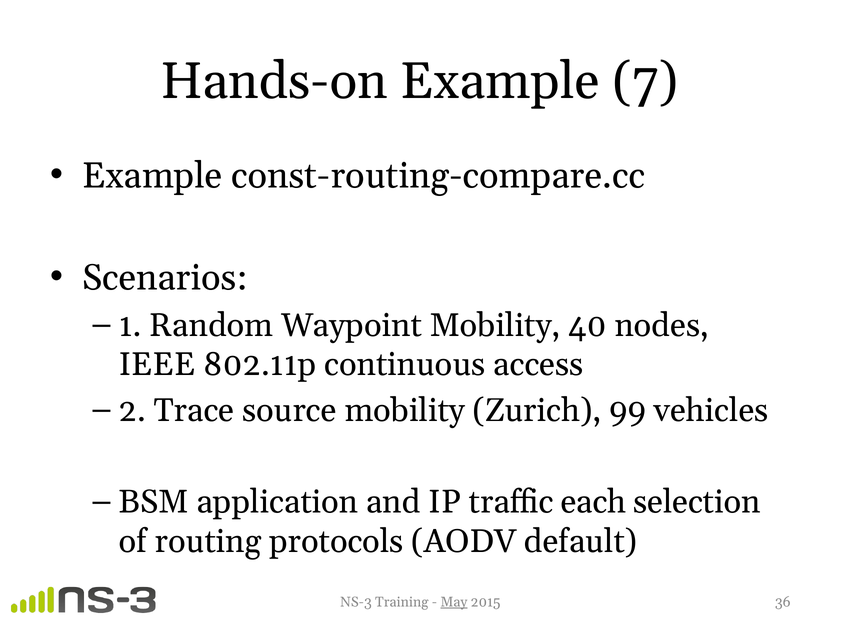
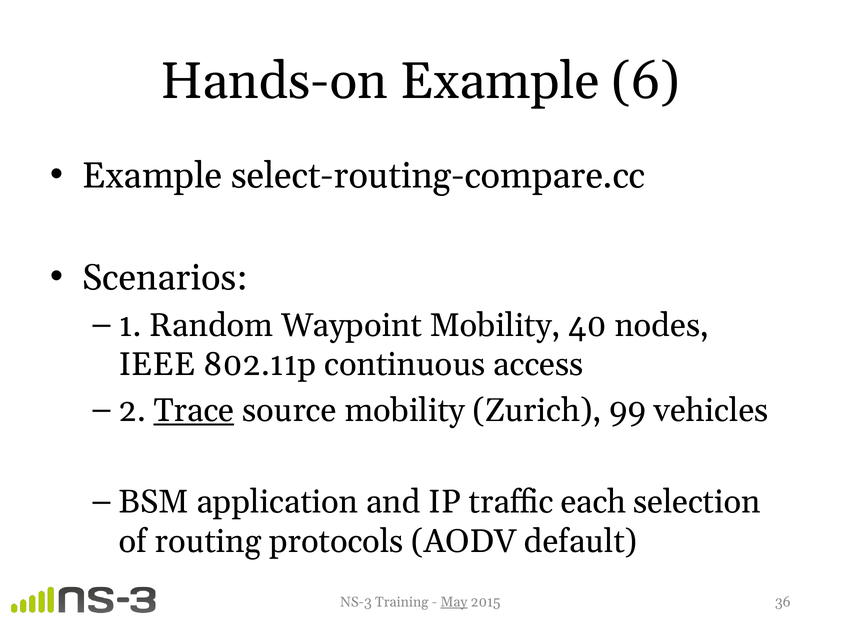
7: 7 -> 6 (646, 81)
const-routing-compare.cc: const-routing-compare.cc -> select-routing-compare.cc (438, 176)
Trace underline: none -> present (194, 410)
